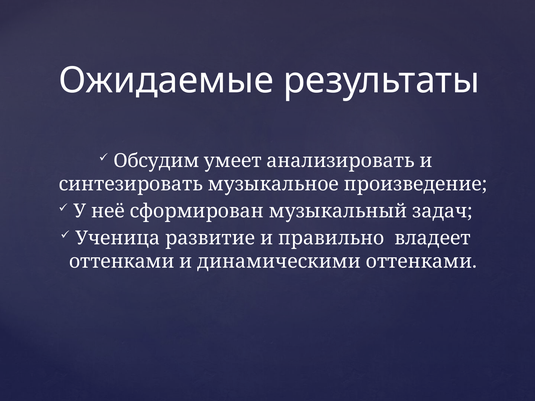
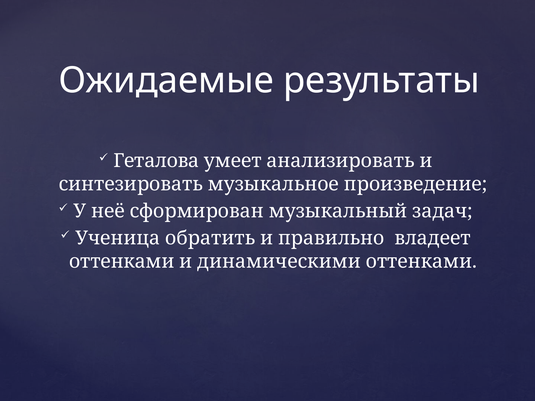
Обсудим: Обсудим -> Геталова (156, 161)
развитие: развитие -> обратить (210, 238)
